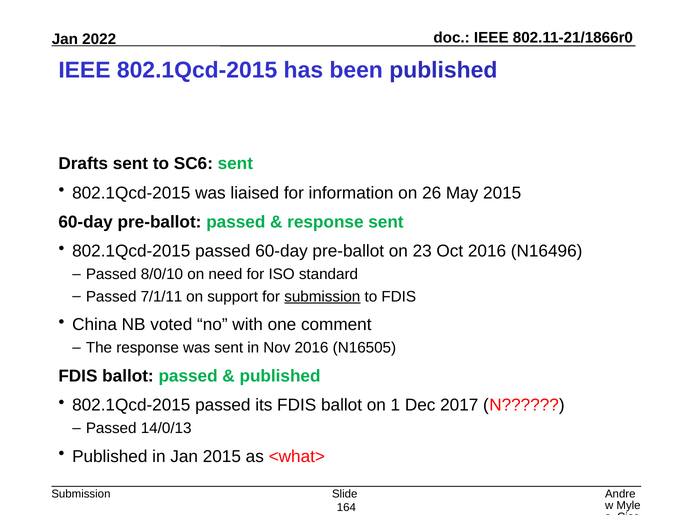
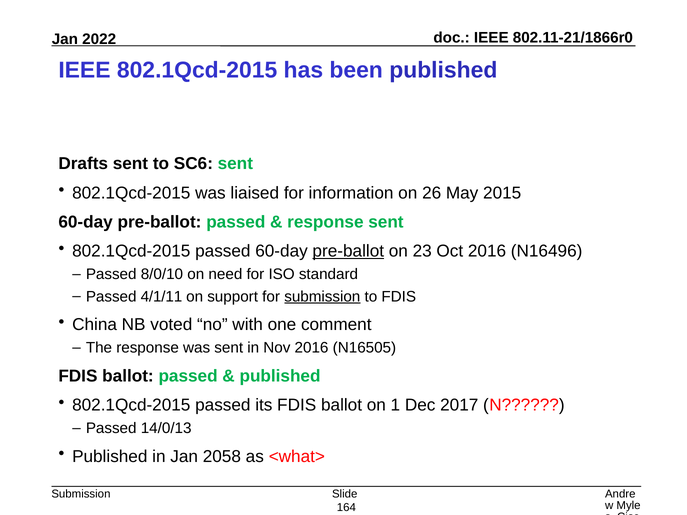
pre-ballot underline: none -> present (348, 251)
7/1/11: 7/1/11 -> 4/1/11 (161, 297)
Jan 2015: 2015 -> 2058 (222, 457)
